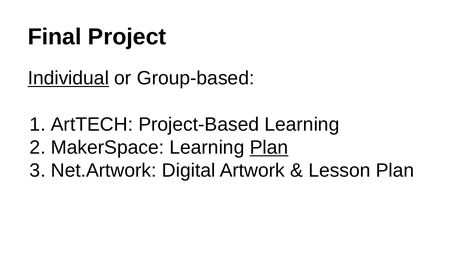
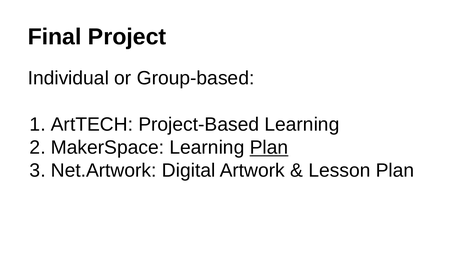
Individual underline: present -> none (68, 78)
